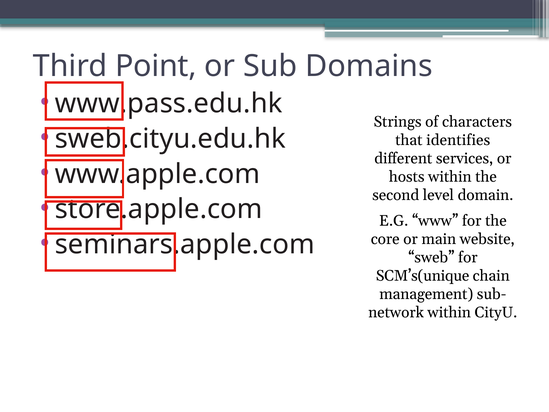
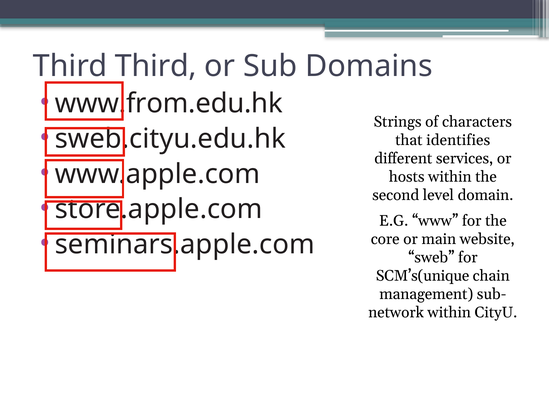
Third Point: Point -> Third (156, 66)
www.pass.edu.hk: www.pass.edu.hk -> www.from.edu.hk (169, 103)
